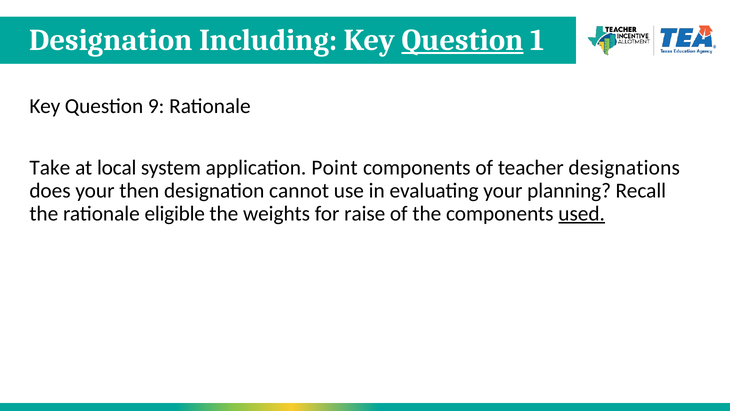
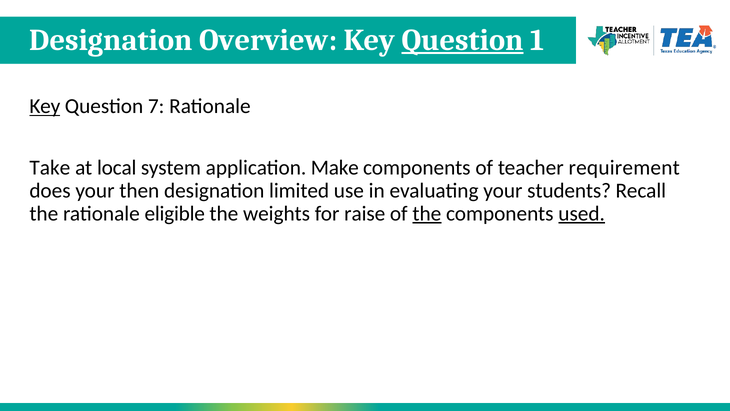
Including: Including -> Overview (268, 40)
Key underline: none -> present (45, 106)
9: 9 -> 7 (156, 106)
Point: Point -> Make (335, 167)
designations: designations -> requirement (624, 167)
cannot: cannot -> limited (299, 190)
planning: planning -> students (569, 190)
the underline: none -> present (427, 213)
